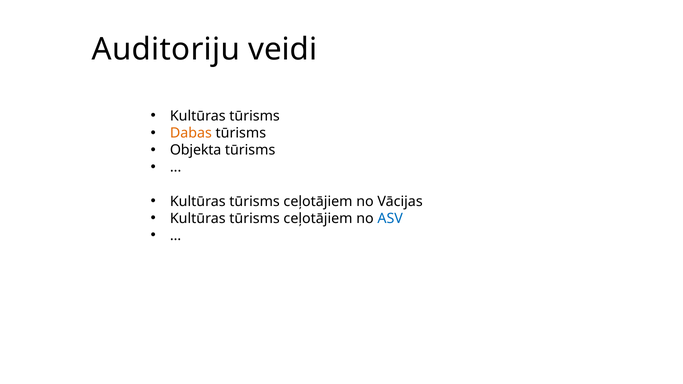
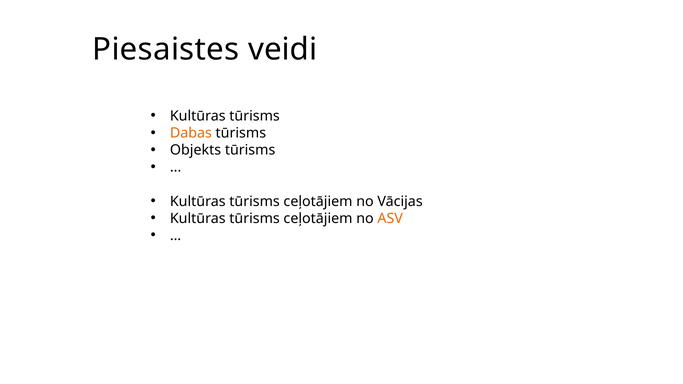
Auditoriju: Auditoriju -> Piesaistes (166, 50)
Objekta: Objekta -> Objekts (196, 150)
ASV colour: blue -> orange (390, 219)
